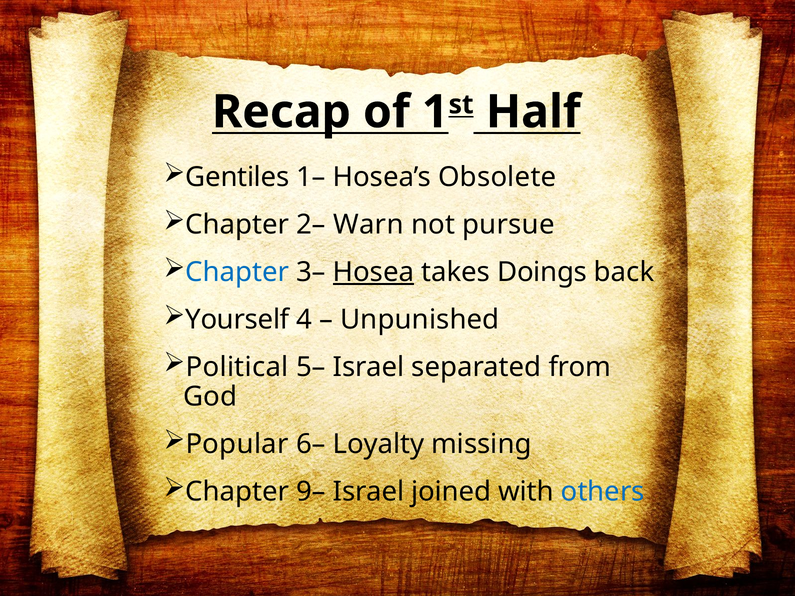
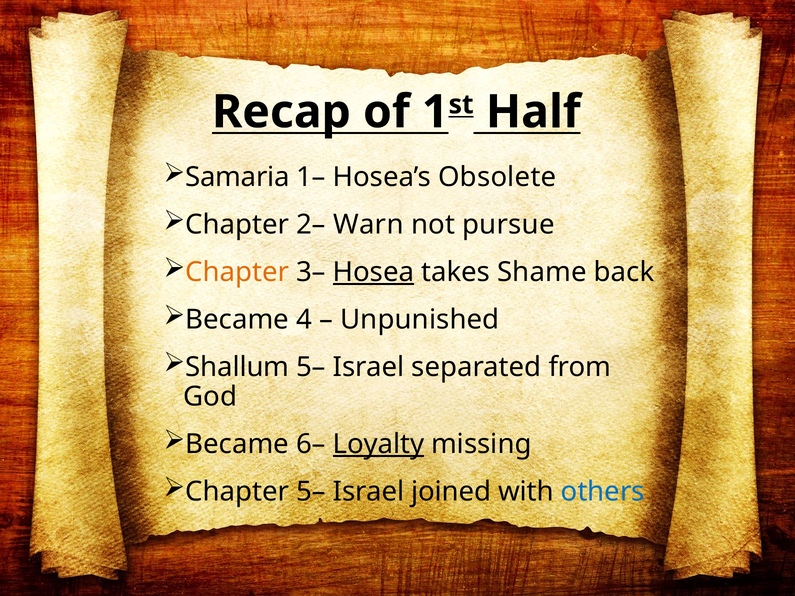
Gentiles: Gentiles -> Samaria (237, 177)
Chapter colour: blue -> orange (237, 272)
Doings: Doings -> Shame (542, 272)
Yourself: Yourself -> Became (237, 320)
Political: Political -> Shallum (237, 367)
Popular: Popular -> Became (237, 444)
Loyalty underline: none -> present (379, 444)
Chapter 9–: 9– -> 5– (311, 492)
